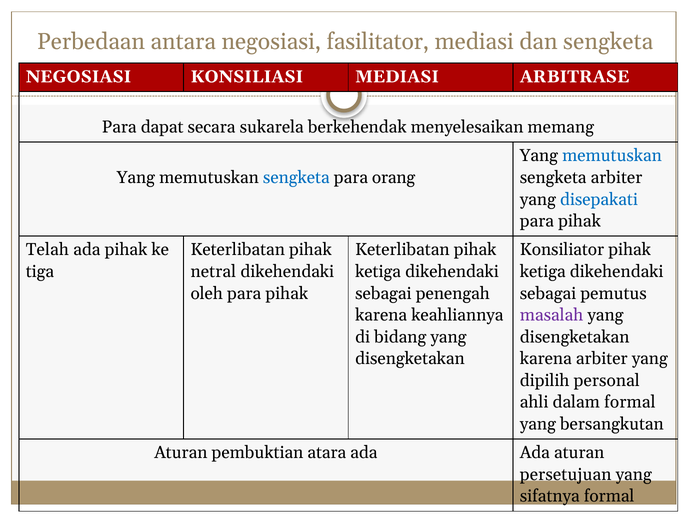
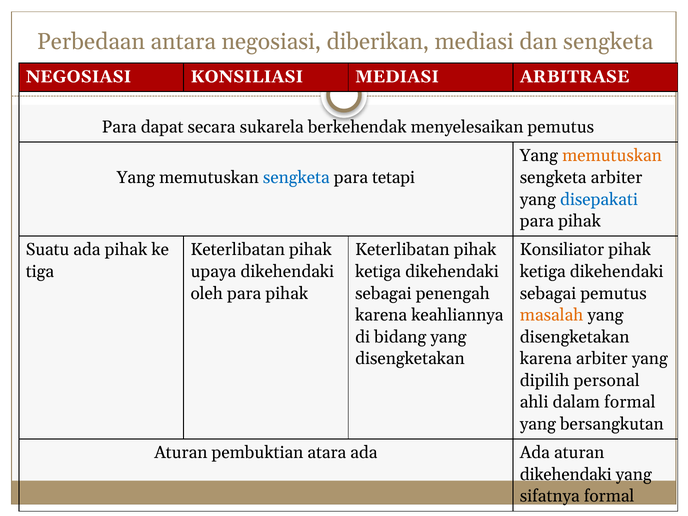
fasilitator: fasilitator -> diberikan (378, 42)
menyelesaikan memang: memang -> pemutus (561, 127)
memutuskan colour: blue -> orange (612, 156)
orang: orang -> tetapi (394, 178)
Telah: Telah -> Suatu (48, 250)
netral: netral -> upaya (213, 272)
masalah colour: purple -> orange (552, 315)
persetujuan: persetujuan -> dikehendaki (566, 474)
